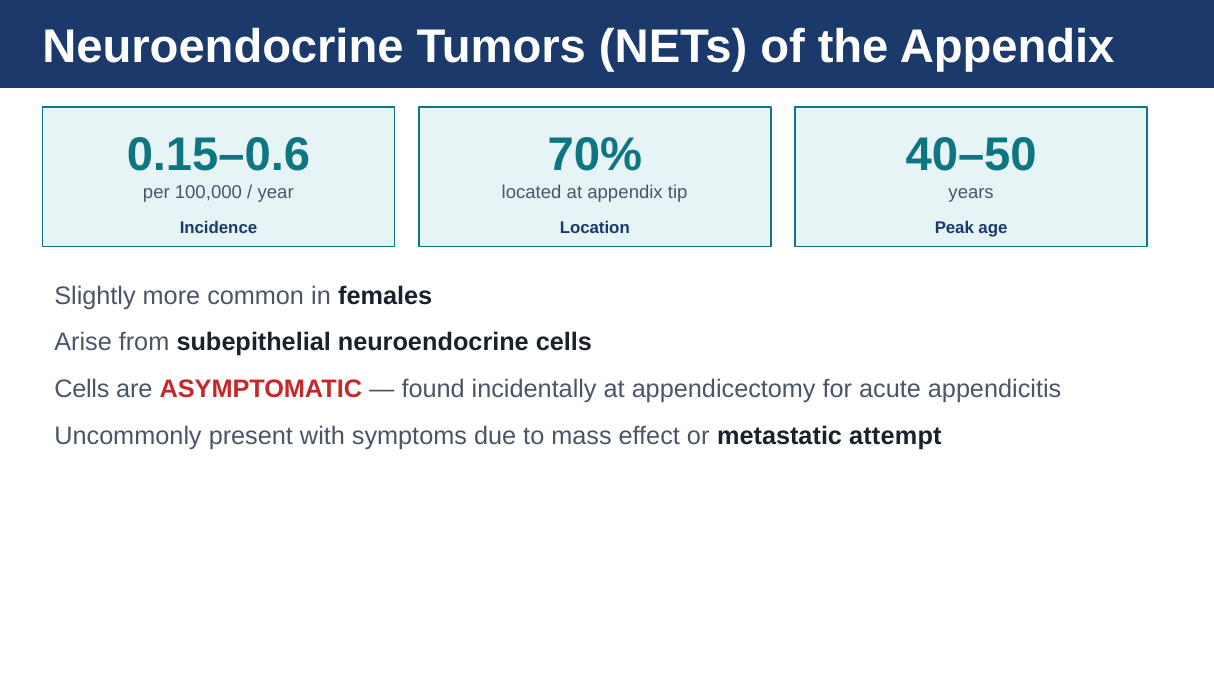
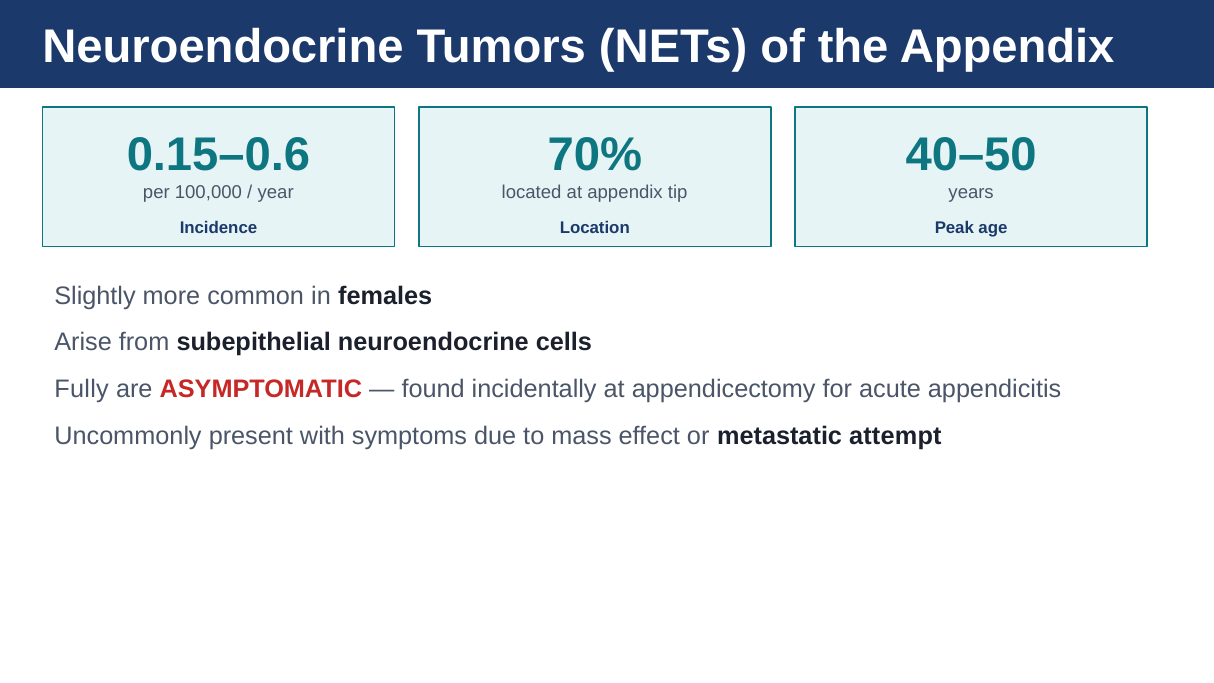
Cells: Cells -> Fully (82, 389)
